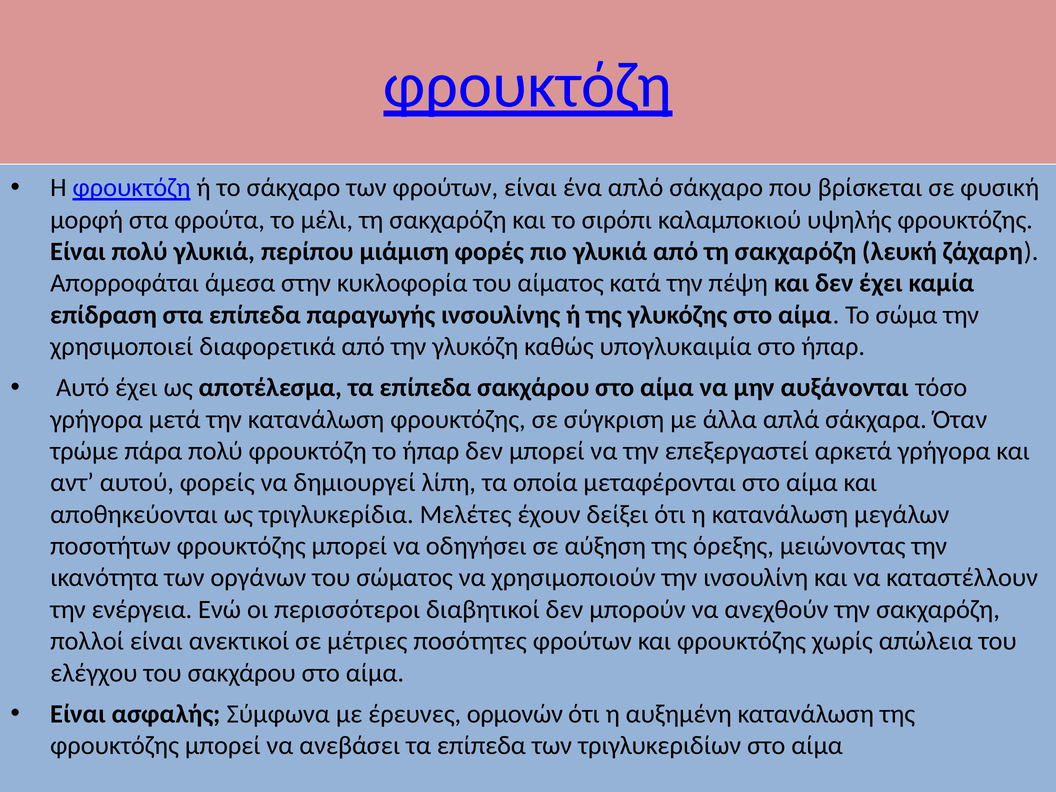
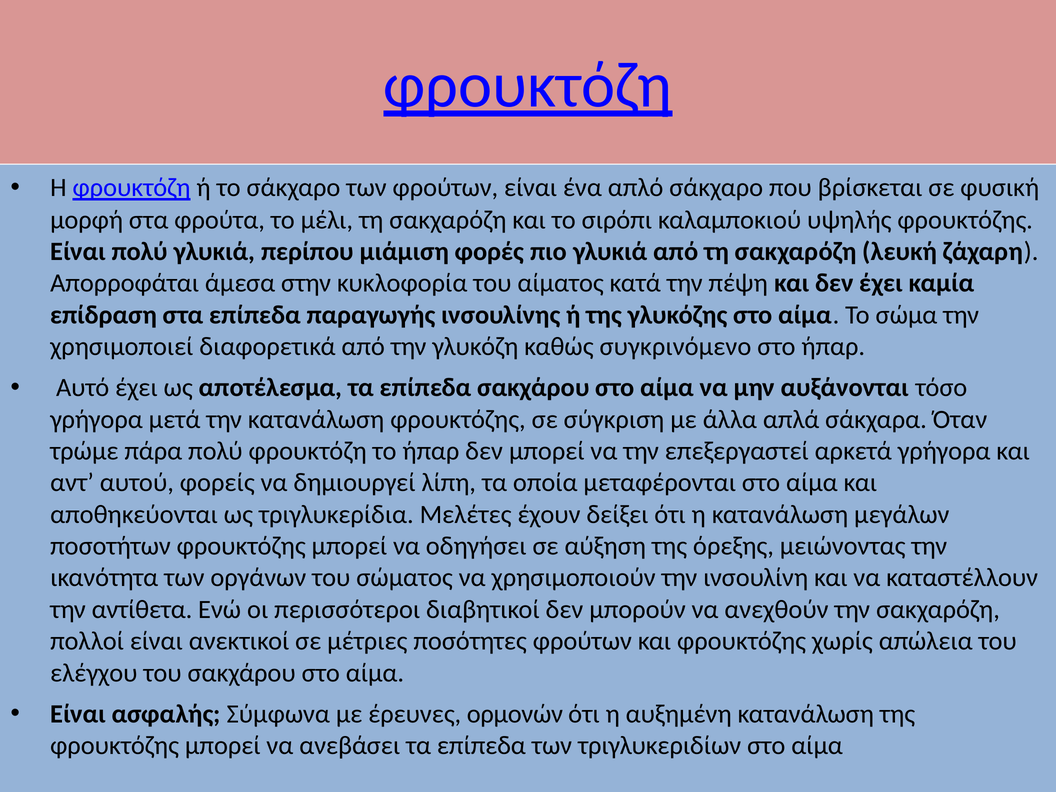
υπογλυκαιμία: υπογλυκαιμία -> συγκρινόμενο (675, 347)
ενέργεια: ενέργεια -> αντίθετα (142, 609)
